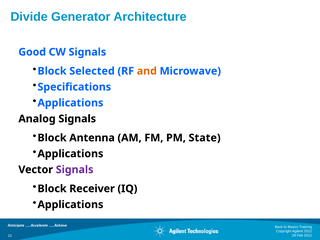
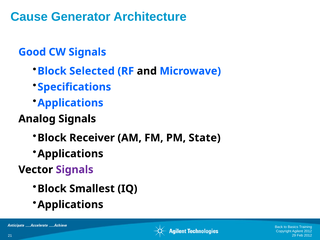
Divide: Divide -> Cause (29, 17)
and colour: orange -> black (147, 71)
Antenna: Antenna -> Receiver (92, 138)
Receiver: Receiver -> Smallest (92, 189)
